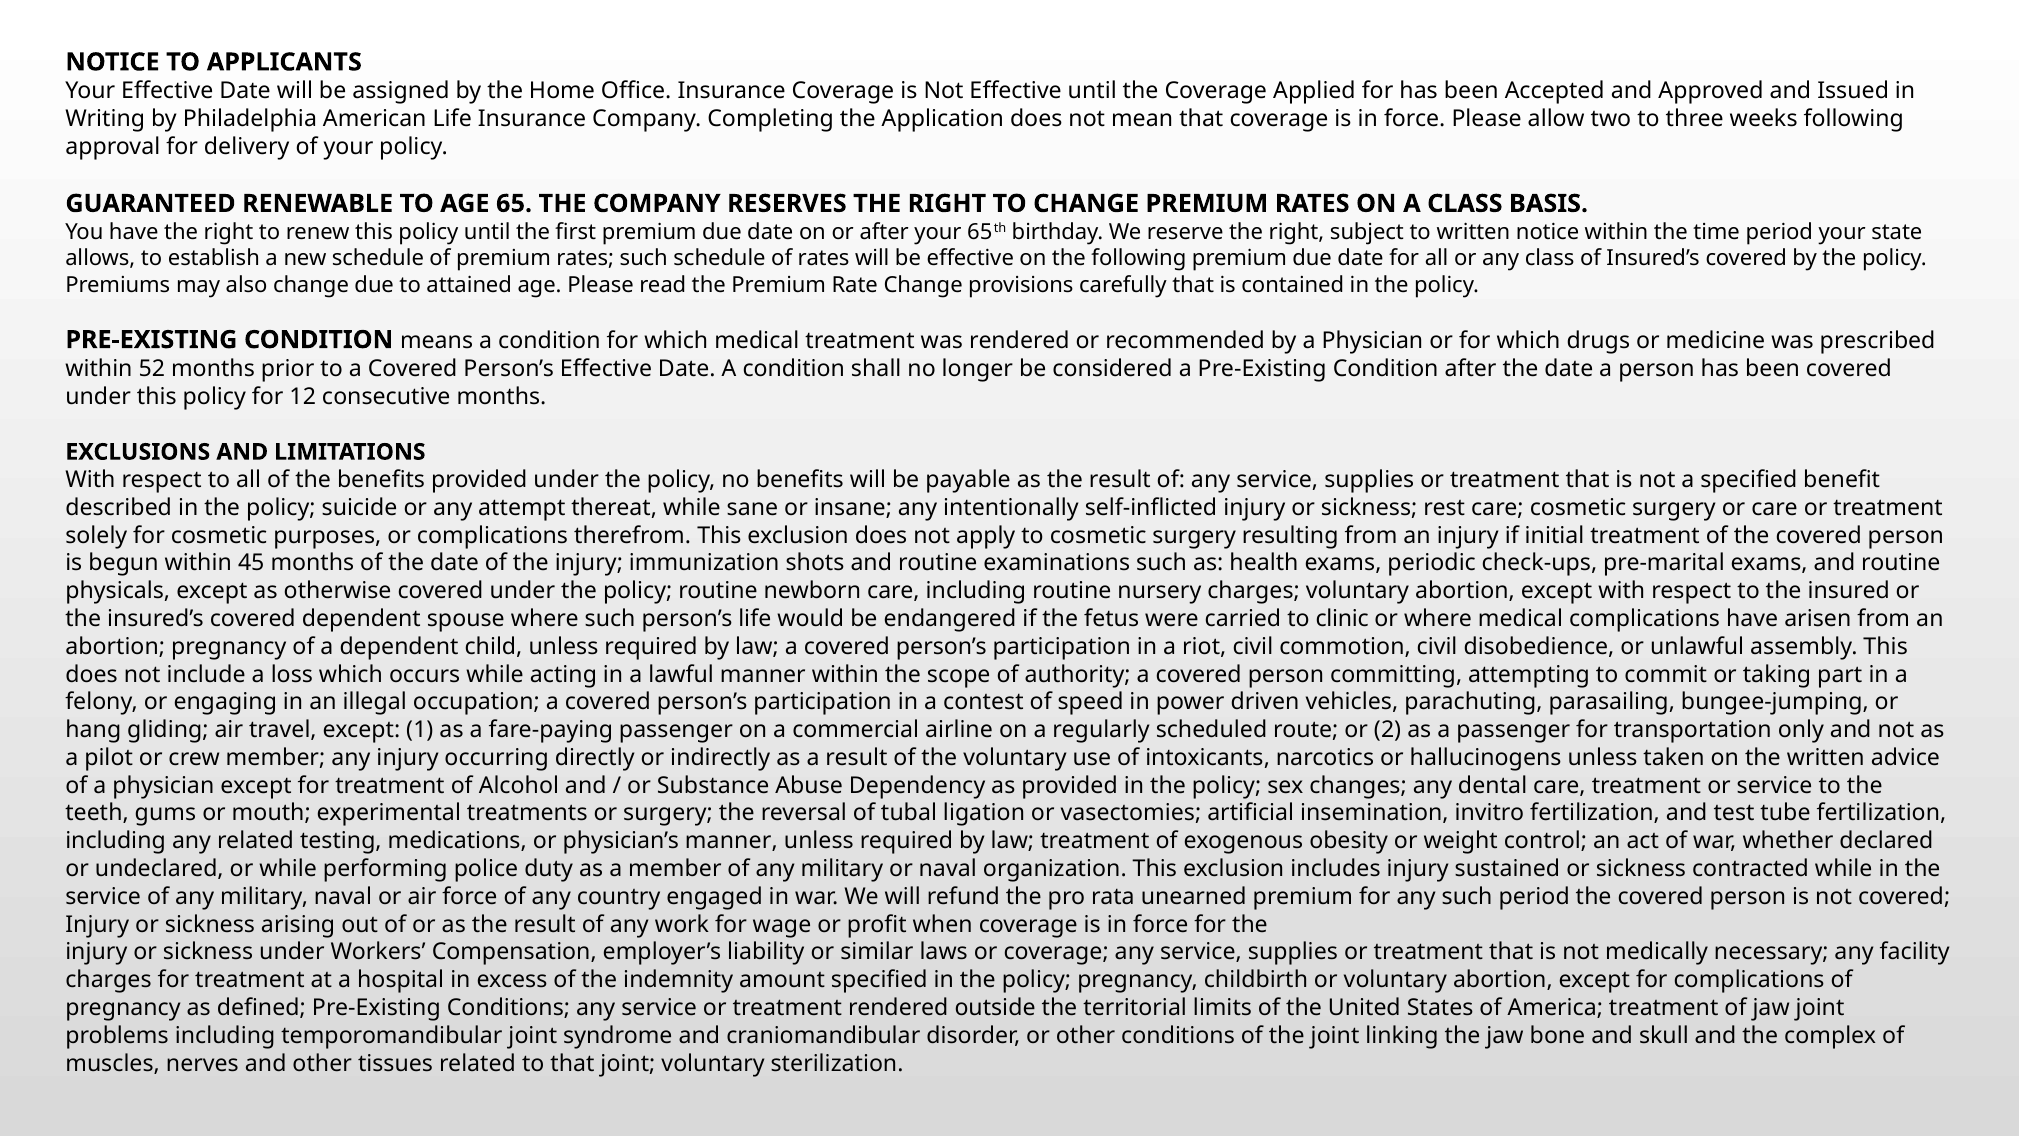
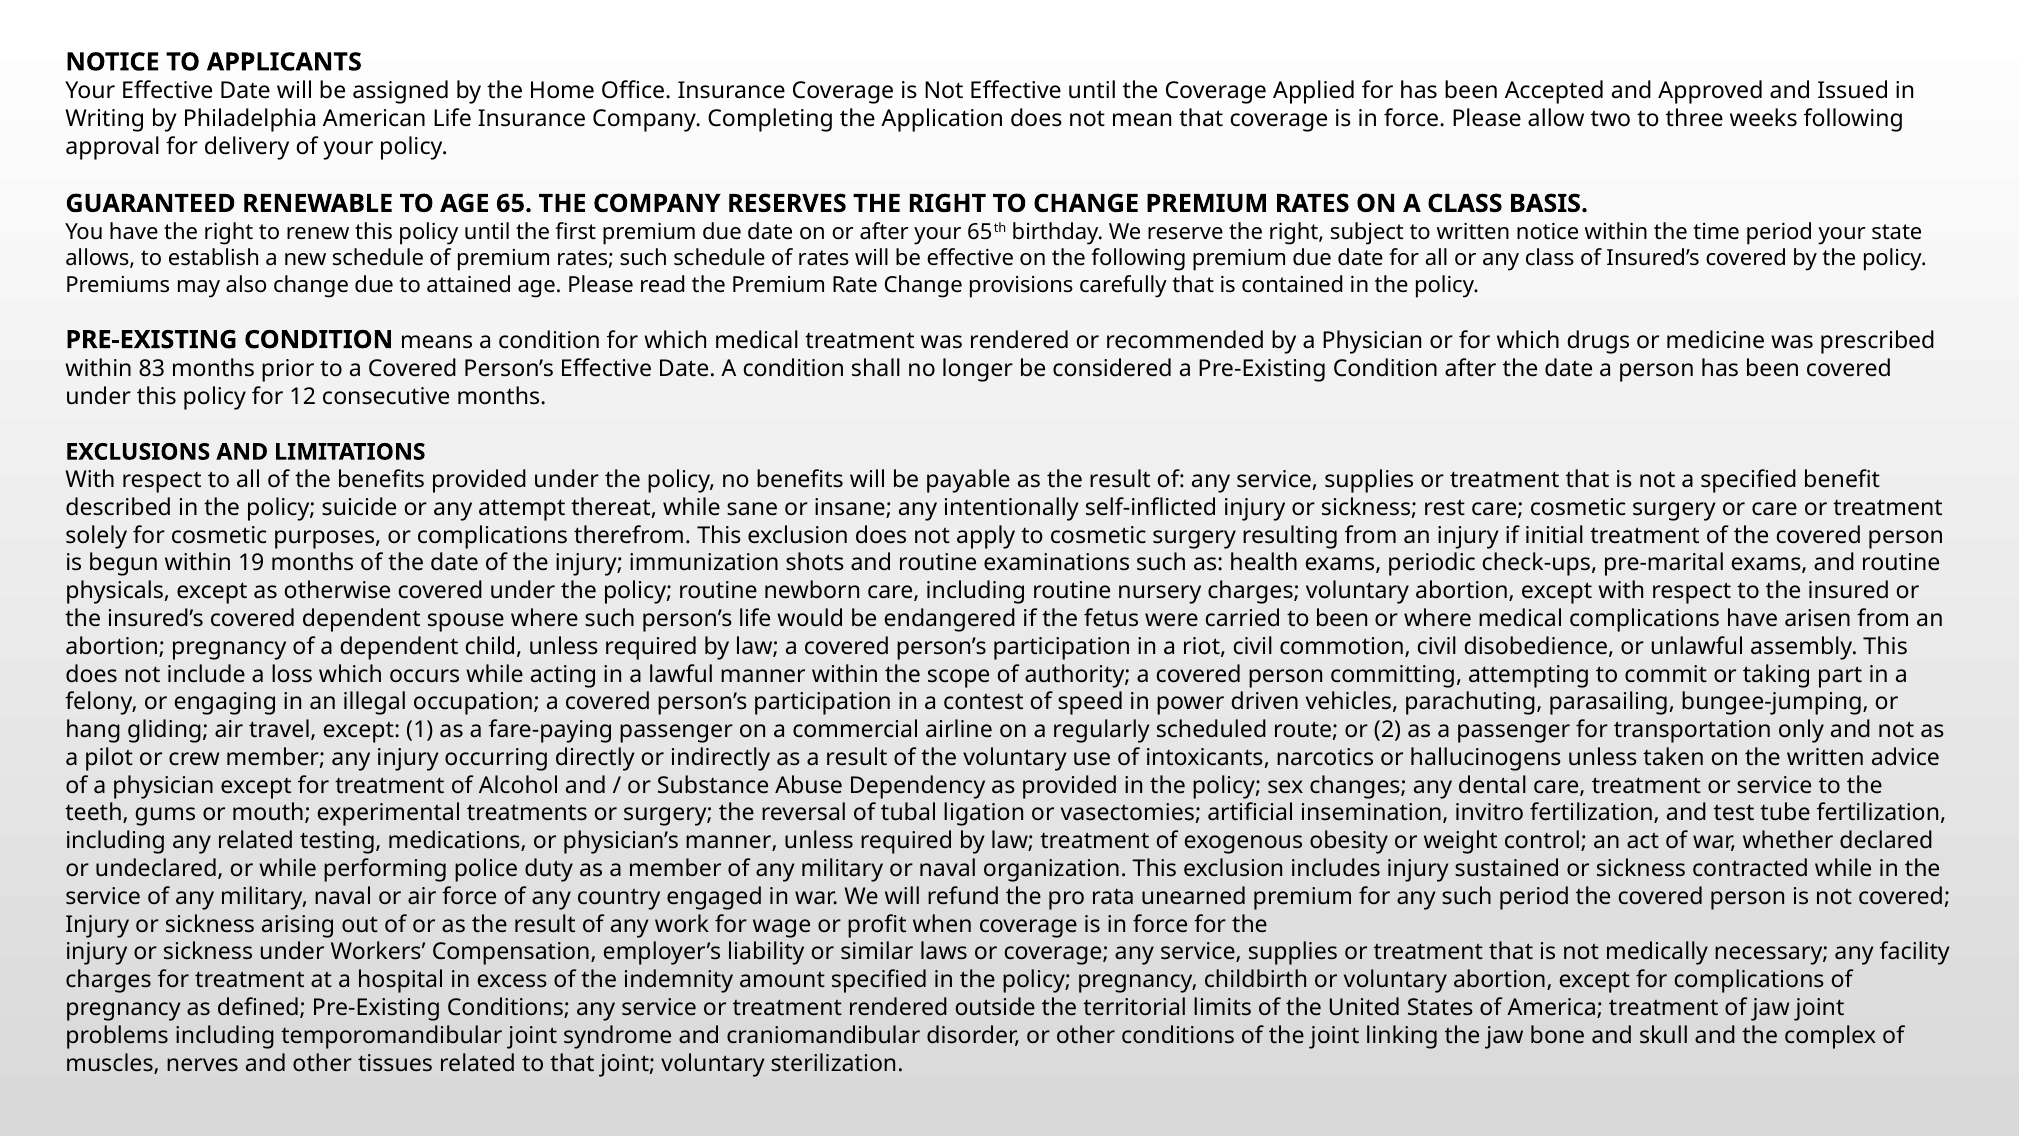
52: 52 -> 83 (152, 369)
45: 45 -> 19 (251, 563)
to clinic: clinic -> been (1342, 619)
